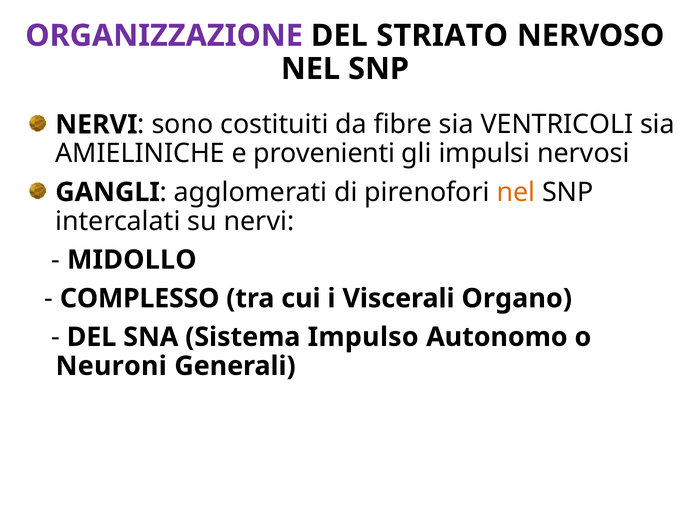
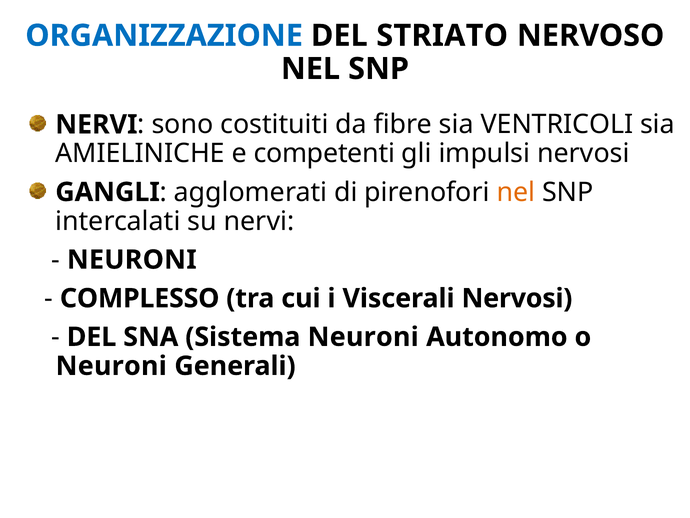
ORGANIZZAZIONE colour: purple -> blue (164, 36)
provenienti: provenienti -> competenti (324, 153)
MIDOLLO: MIDOLLO -> NEURONI (132, 260)
Viscerali Organo: Organo -> Nervosi (517, 298)
Sistema Impulso: Impulso -> Neuroni (363, 337)
